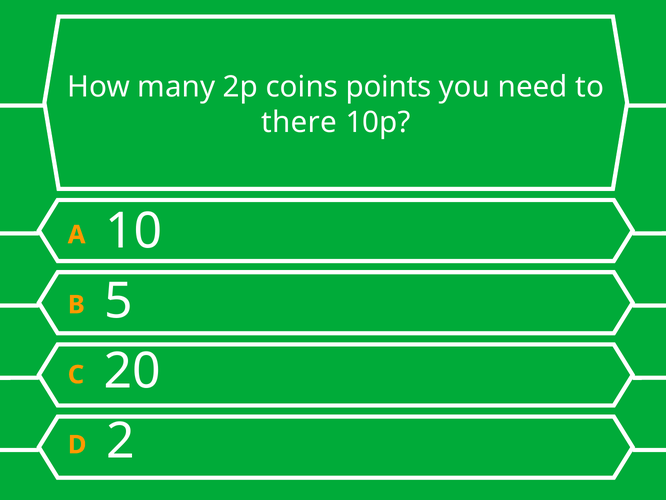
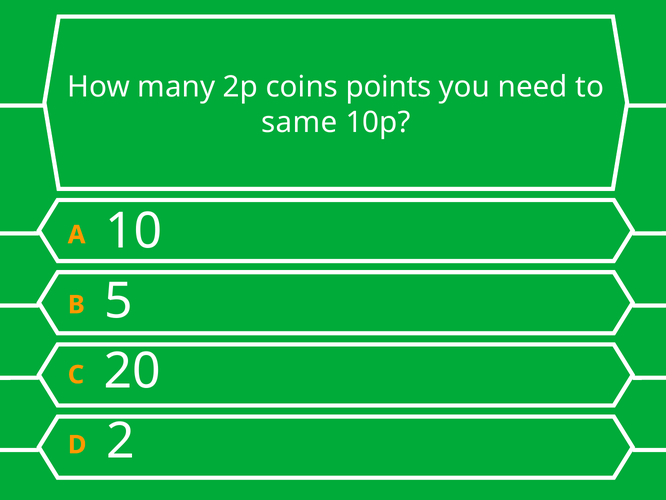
there: there -> same (299, 122)
